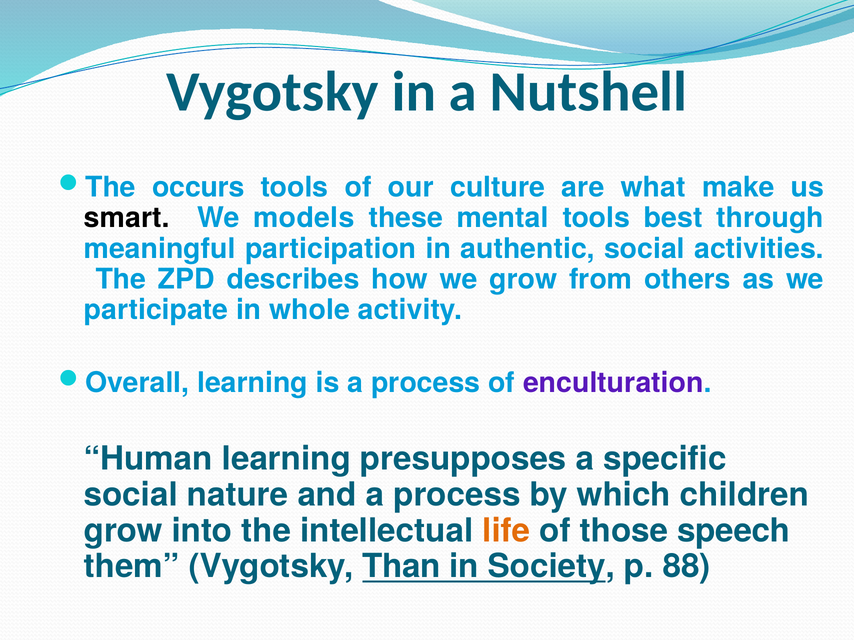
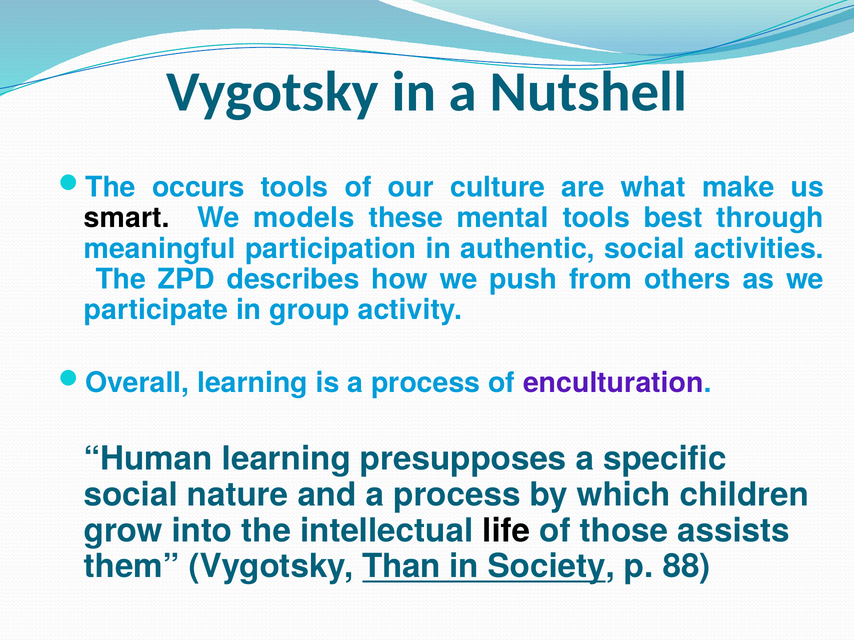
we grow: grow -> push (523, 280)
whole: whole -> group (310, 310)
life colour: orange -> black (506, 531)
speech: speech -> assists (734, 531)
